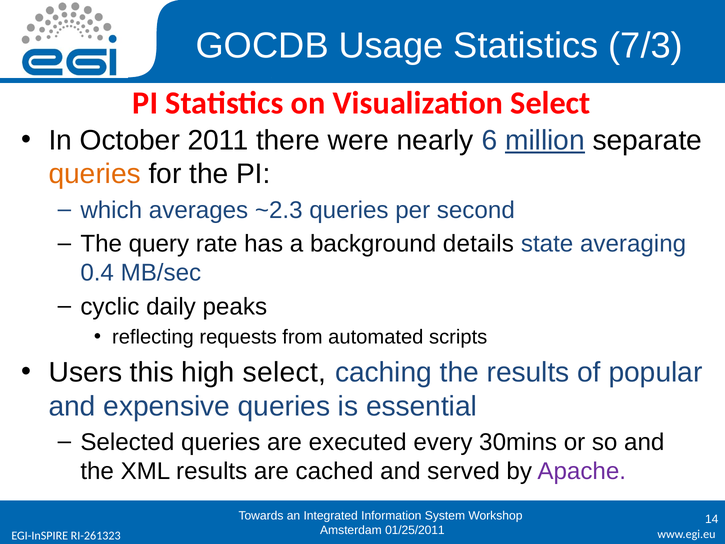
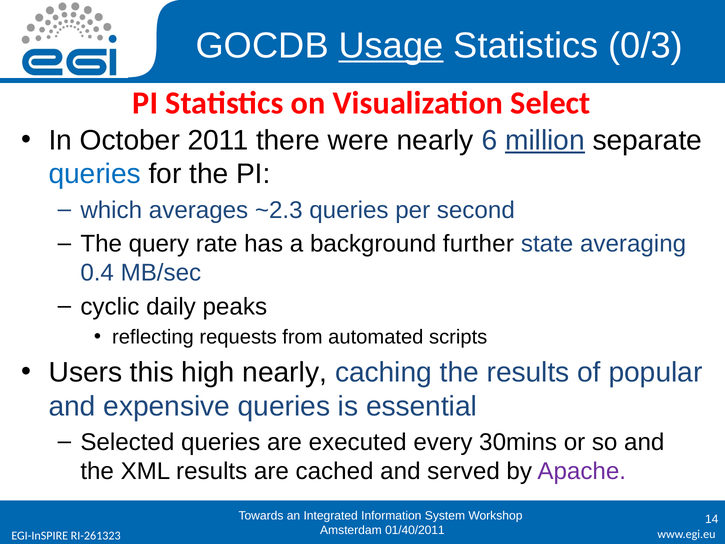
Usage underline: none -> present (391, 46)
7/3: 7/3 -> 0/3 (646, 46)
queries colour: orange -> blue (95, 174)
details: details -> further (478, 244)
high select: select -> nearly (285, 372)
01/25/2011: 01/25/2011 -> 01/40/2011 (415, 530)
